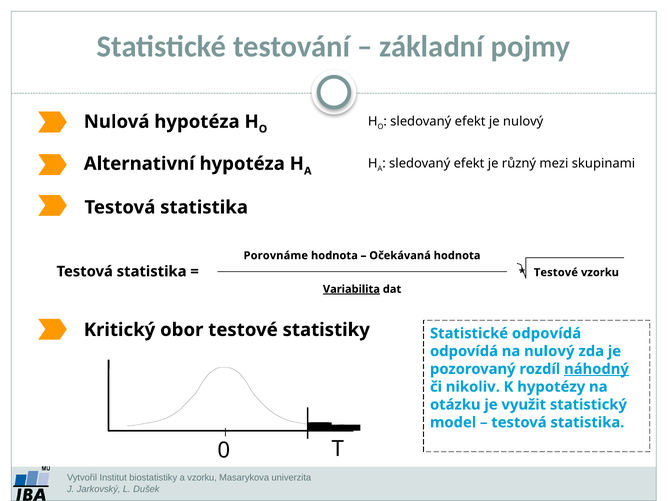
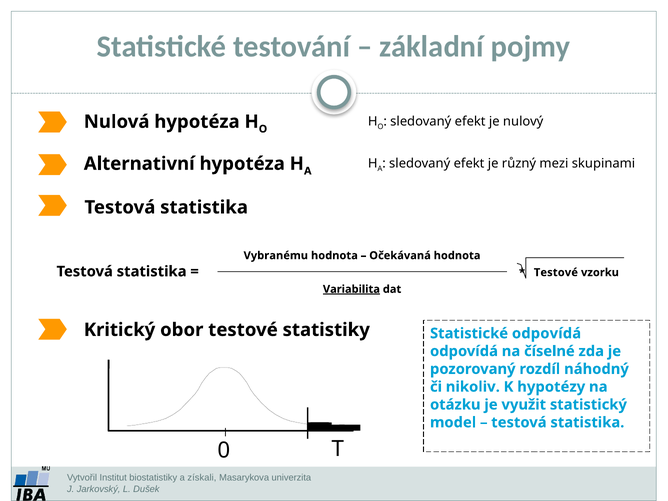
Porovnáme: Porovnáme -> Vybranému (276, 256)
na nulový: nulový -> číselné (549, 351)
náhodný underline: present -> none (596, 369)
a vzorku: vzorku -> získali (202, 478)
